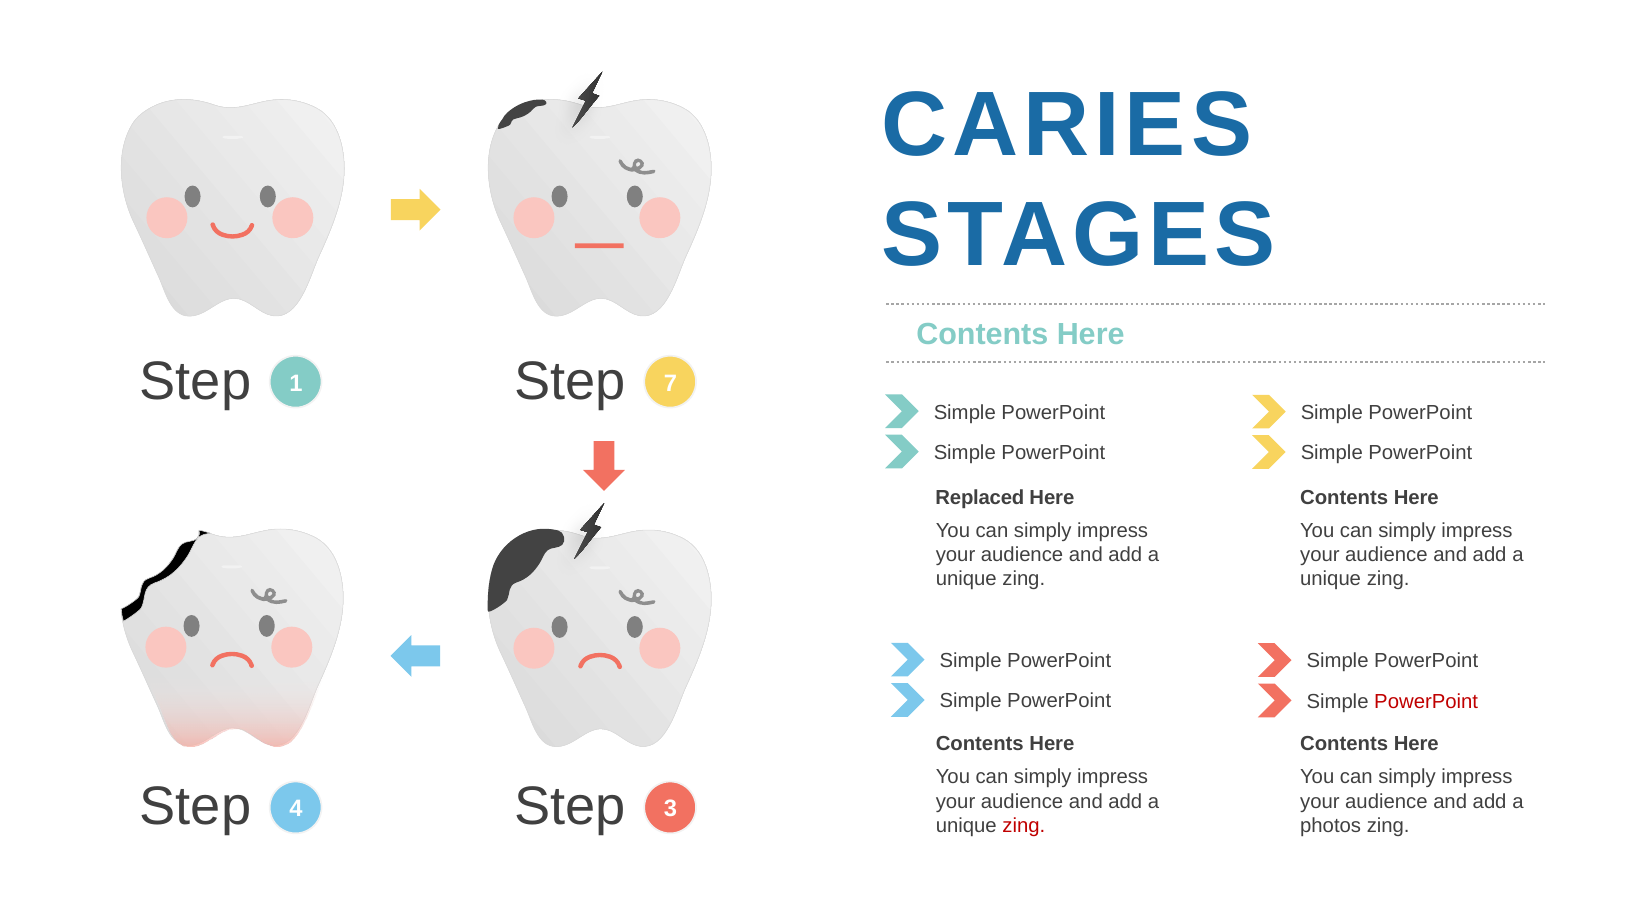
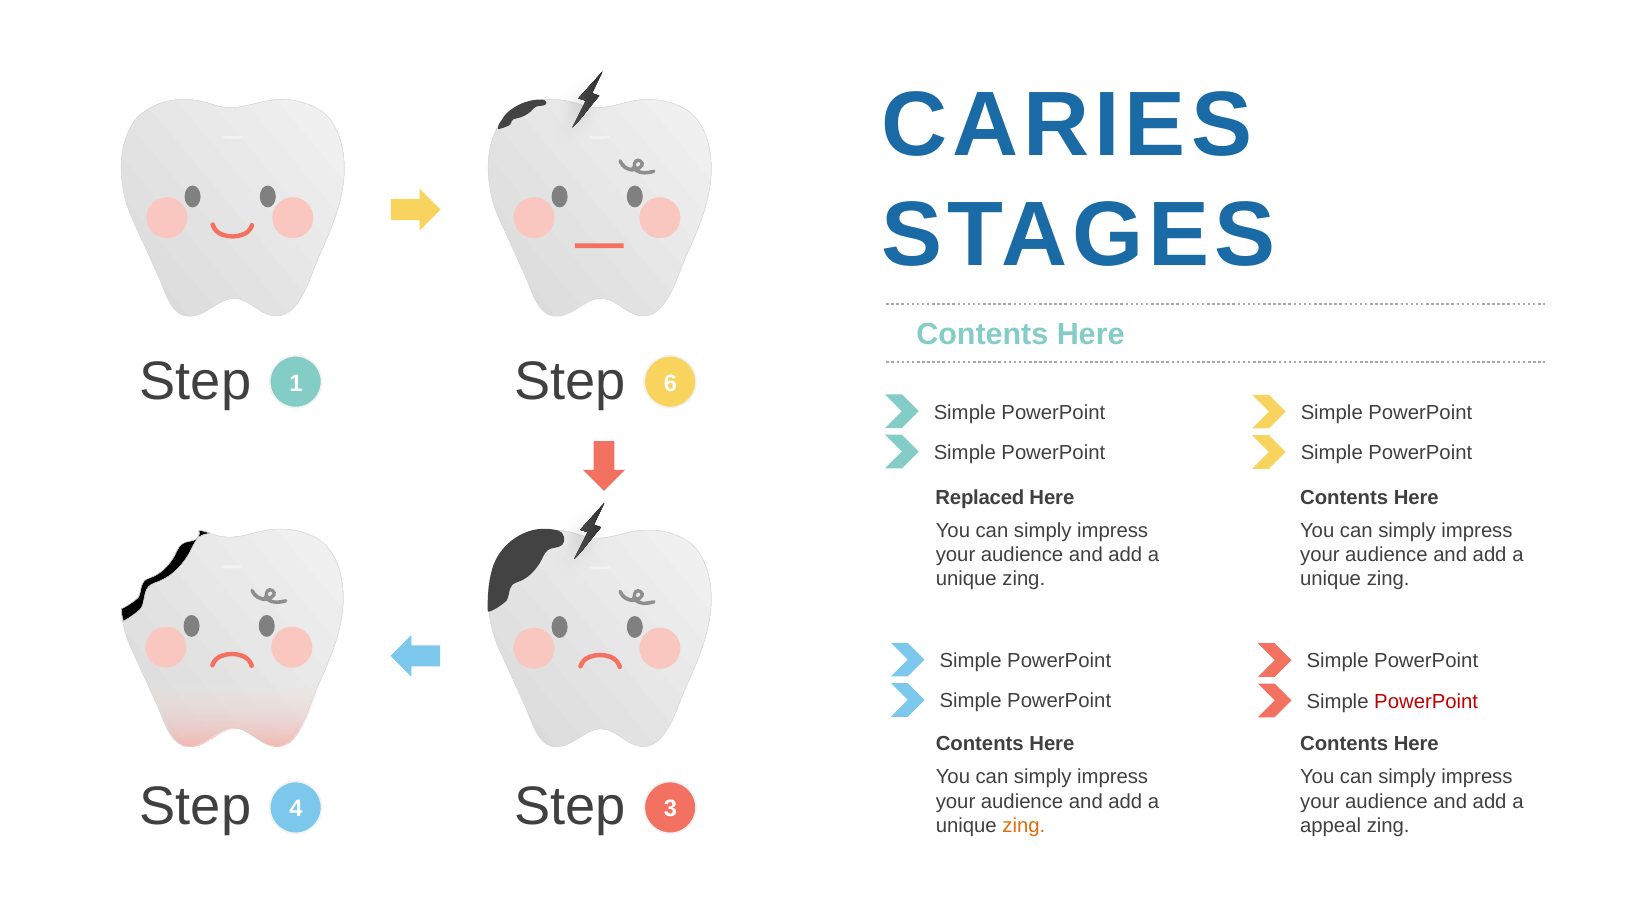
7: 7 -> 6 (671, 383)
zing colour: red -> orange (1024, 826)
photos: photos -> appeal (1331, 826)
